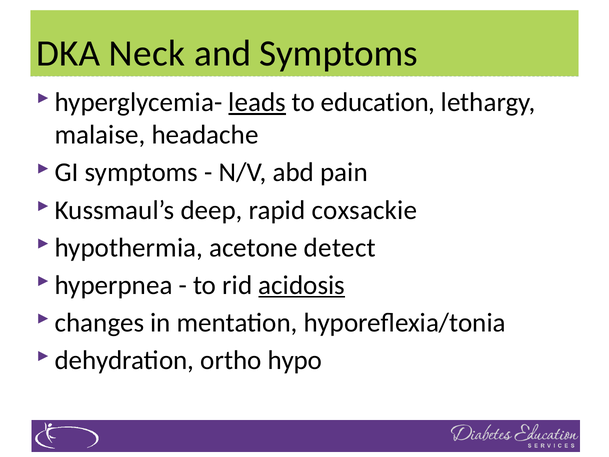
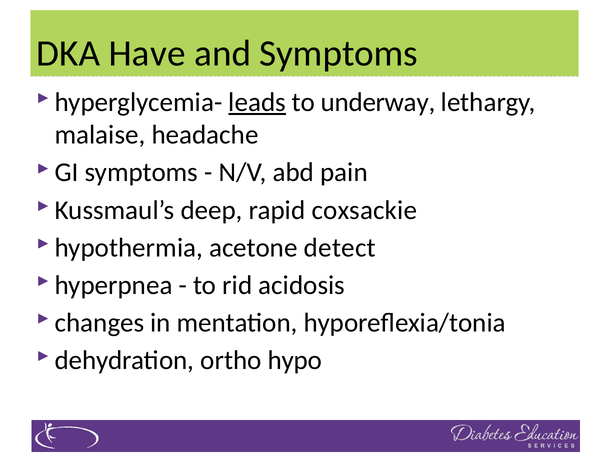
Neck: Neck -> Have (147, 53)
education: education -> underway (378, 102)
acidosis underline: present -> none (302, 285)
